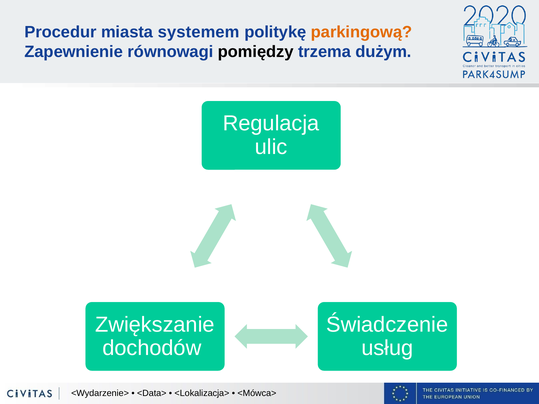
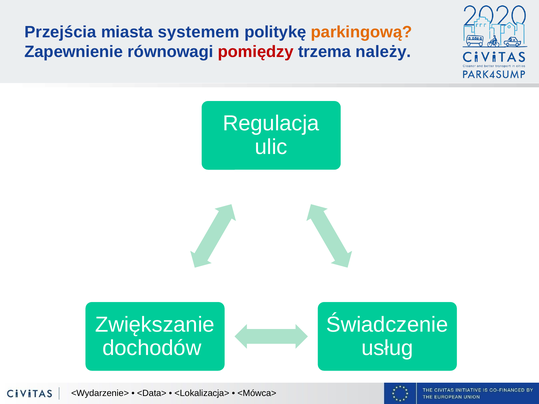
Procedur: Procedur -> Przejścia (60, 32)
pomiędzy colour: black -> red (256, 52)
dużym: dużym -> należy (383, 52)
